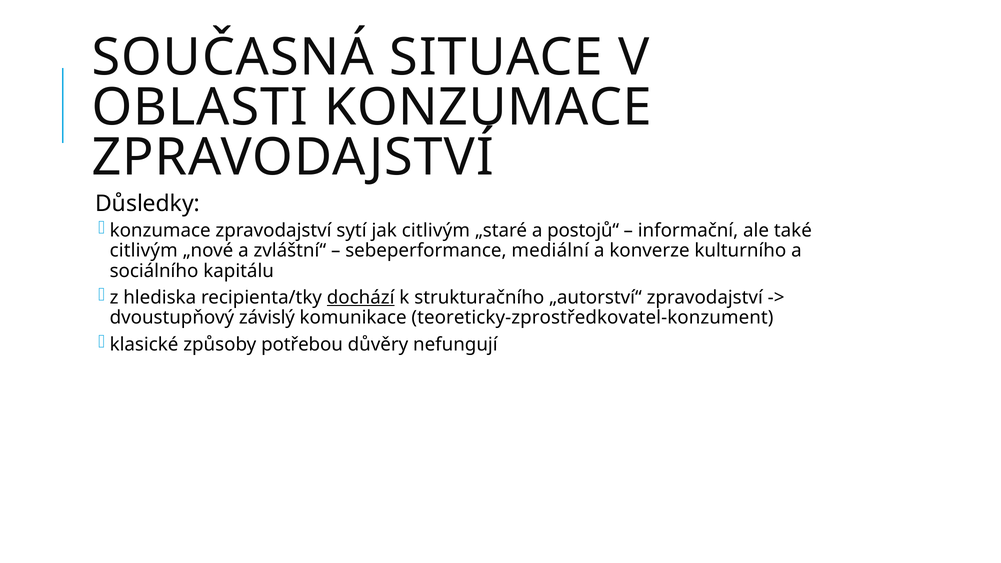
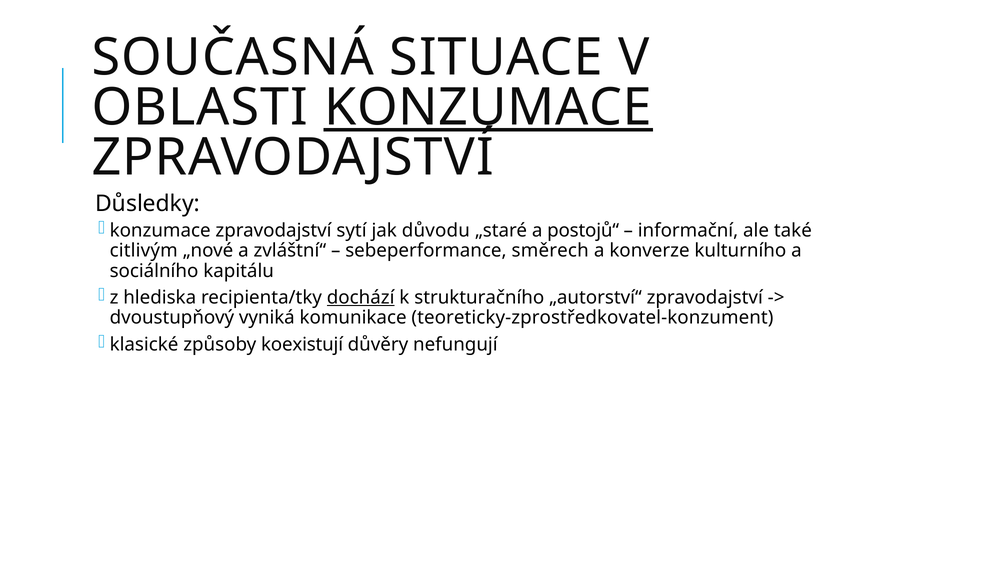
KONZUMACE underline: none -> present (488, 107)
jak citlivým: citlivým -> důvodu (436, 230)
mediální: mediální -> směrech (550, 251)
závislý: závislý -> vyniká (267, 318)
potřebou: potřebou -> koexistují (302, 344)
